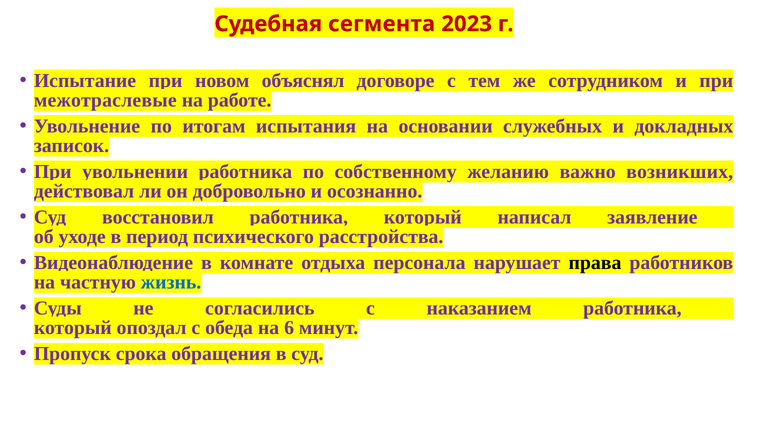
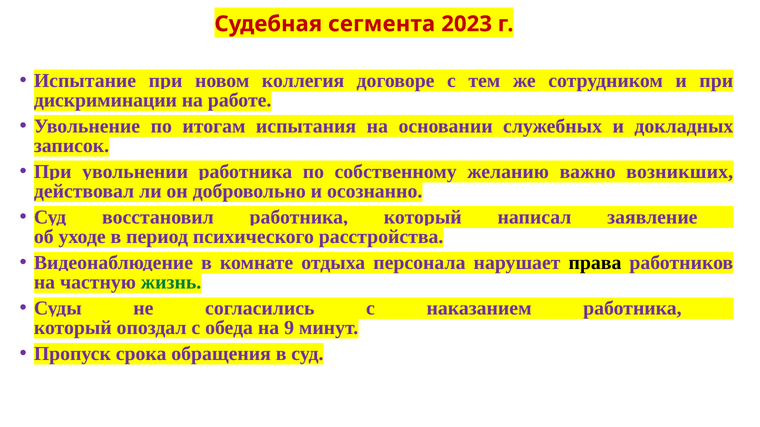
объяснял: объяснял -> коллегия (303, 81)
межотраслевые: межотраслевые -> дискриминации (105, 100)
жизнь colour: blue -> green (171, 282)
6: 6 -> 9 (289, 328)
